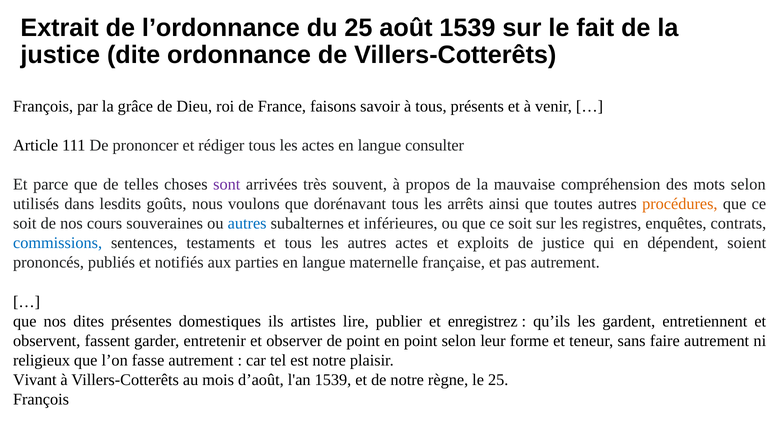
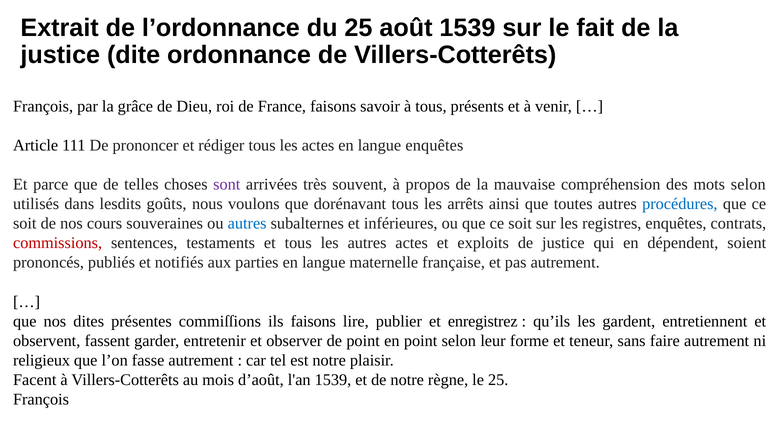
langue consulter: consulter -> enquêtes (434, 145)
procédures colour: orange -> blue (680, 204)
commissions colour: blue -> red (58, 243)
présentes domestiques: domestiques -> commiſſions (220, 321)
ils artistes: artistes -> faisons (313, 321)
Vivant: Vivant -> Facent (35, 379)
